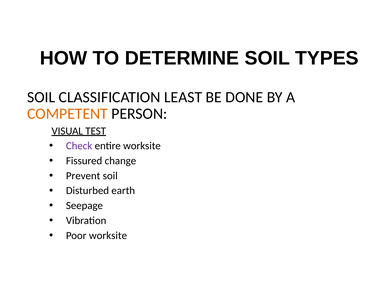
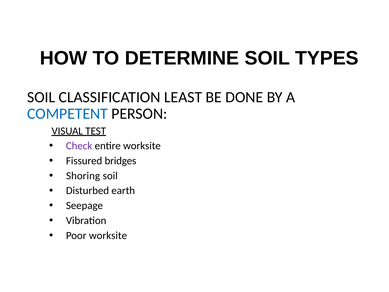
COMPETENT colour: orange -> blue (67, 114)
change: change -> bridges (120, 161)
Prevent: Prevent -> Shoring (83, 176)
